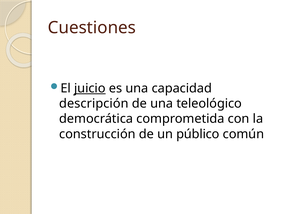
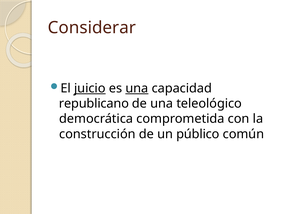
Cuestiones: Cuestiones -> Considerar (92, 28)
una underline: none -> present (137, 89)
descripción: descripción -> republicano (94, 104)
